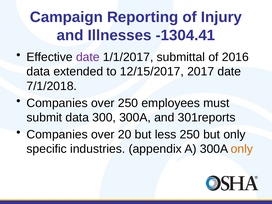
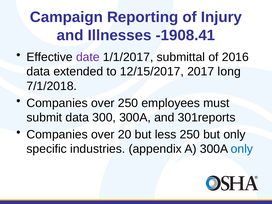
-1304.41: -1304.41 -> -1908.41 (185, 35)
2017 date: date -> long (229, 72)
only colour: orange -> blue (242, 149)
